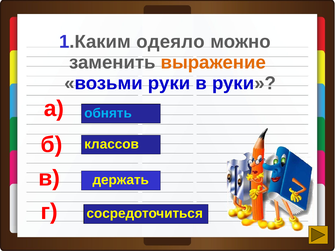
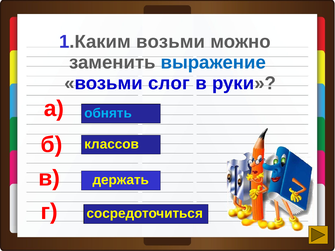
1.Каким одеяло: одеяло -> возьми (171, 42)
выражение colour: orange -> blue (213, 63)
возьми руки: руки -> слог (169, 83)
